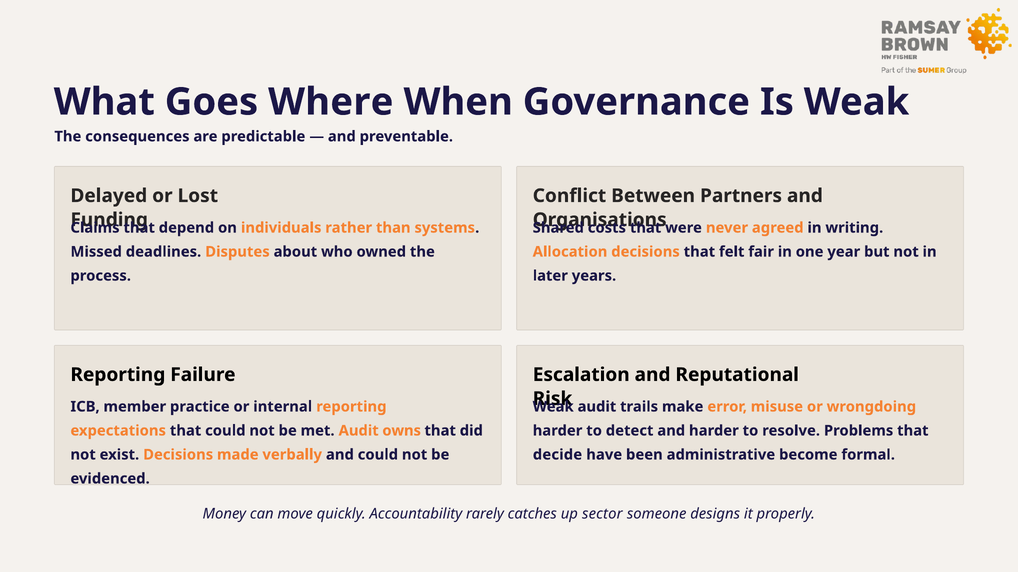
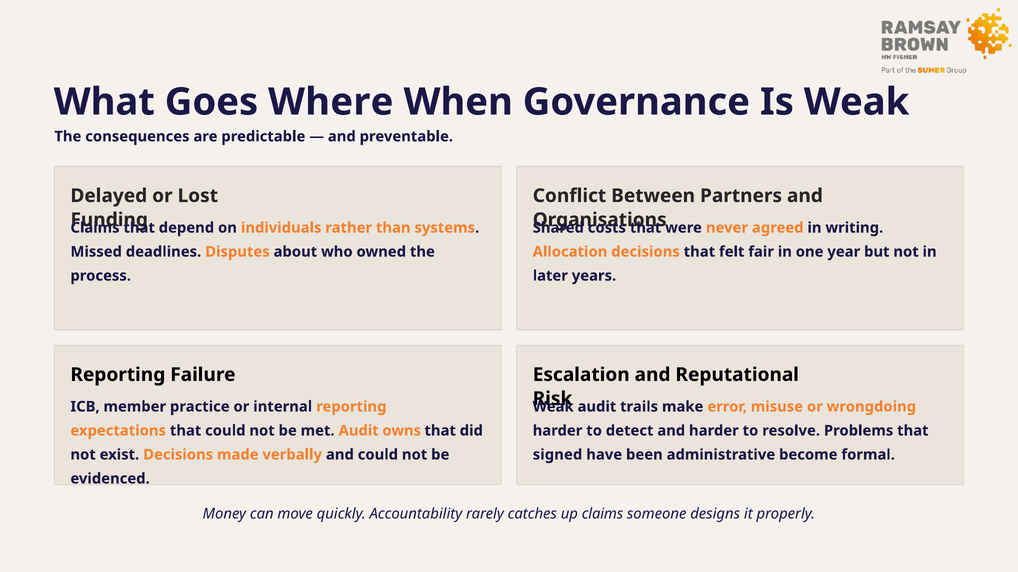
decide: decide -> signed (558, 455)
up sector: sector -> claims (602, 514)
